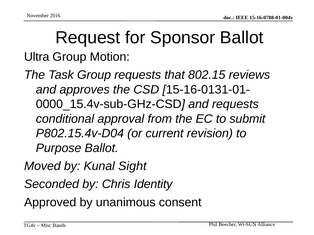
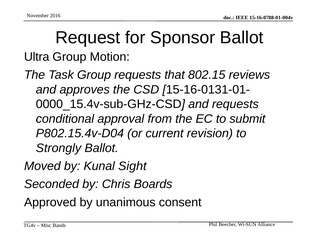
Purpose: Purpose -> Strongly (59, 148)
Identity: Identity -> Boards (153, 185)
